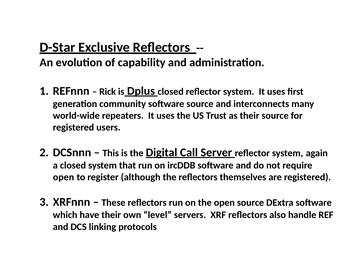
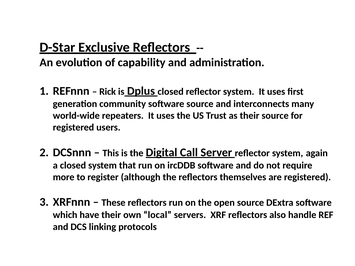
open: open -> more (64, 177)
level: level -> local (158, 215)
